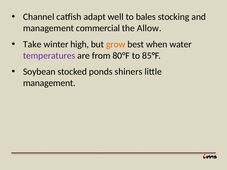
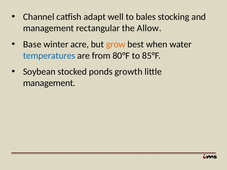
commercial: commercial -> rectangular (98, 28)
Take: Take -> Base (32, 44)
high: high -> acre (80, 44)
temperatures colour: purple -> blue (49, 56)
shiners: shiners -> growth (129, 72)
